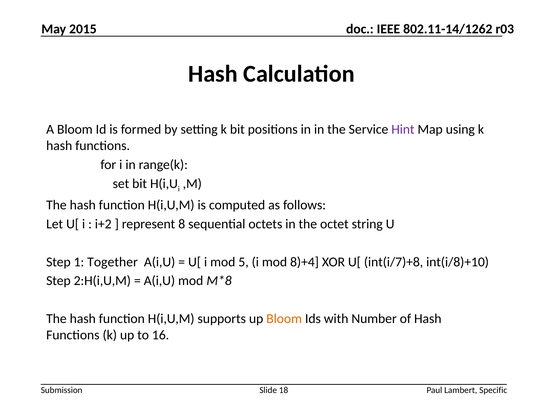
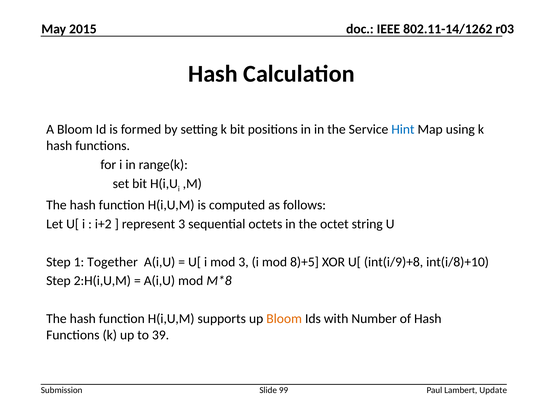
Hint colour: purple -> blue (403, 129)
represent 8: 8 -> 3 (182, 224)
mod 5: 5 -> 3 (244, 262)
8)+4: 8)+4 -> 8)+5 (304, 262)
int(i/7)+8: int(i/7)+8 -> int(i/9)+8 (394, 262)
16: 16 -> 39 (161, 335)
18: 18 -> 99 (284, 391)
Specific: Specific -> Update (493, 391)
